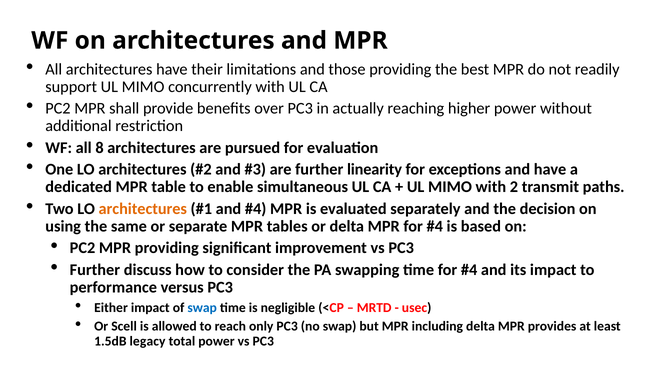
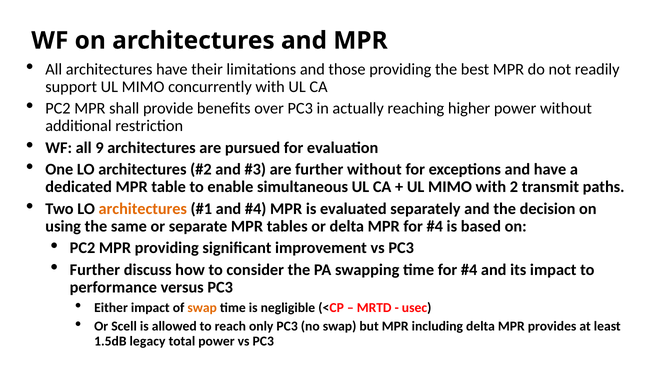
8: 8 -> 9 (100, 148)
further linearity: linearity -> without (374, 169)
swap colour: blue -> orange (202, 307)
